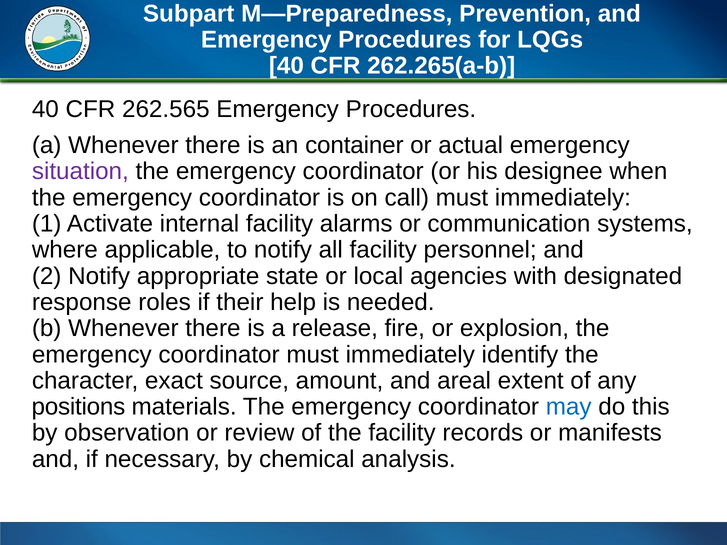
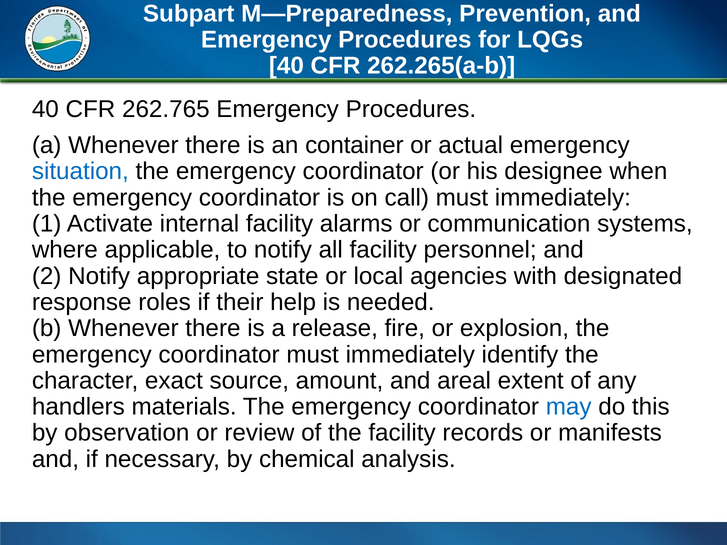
262.565: 262.565 -> 262.765 (166, 109)
situation colour: purple -> blue (80, 172)
positions: positions -> handlers (78, 407)
